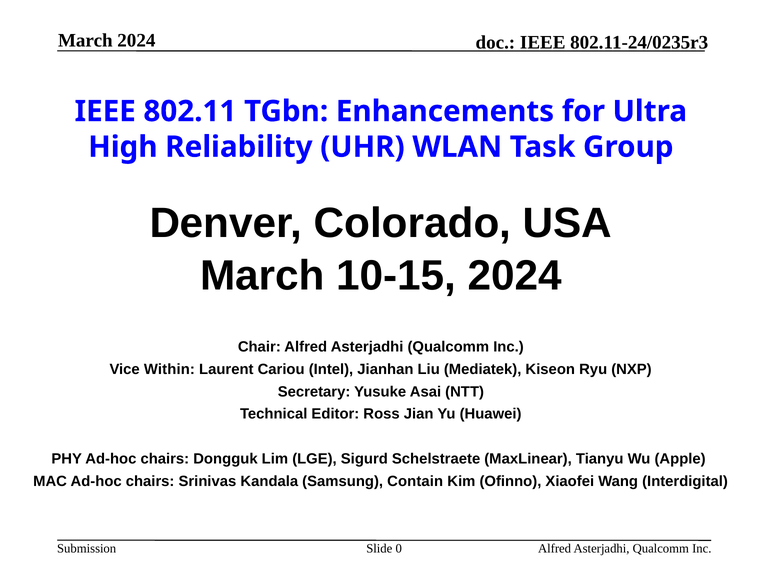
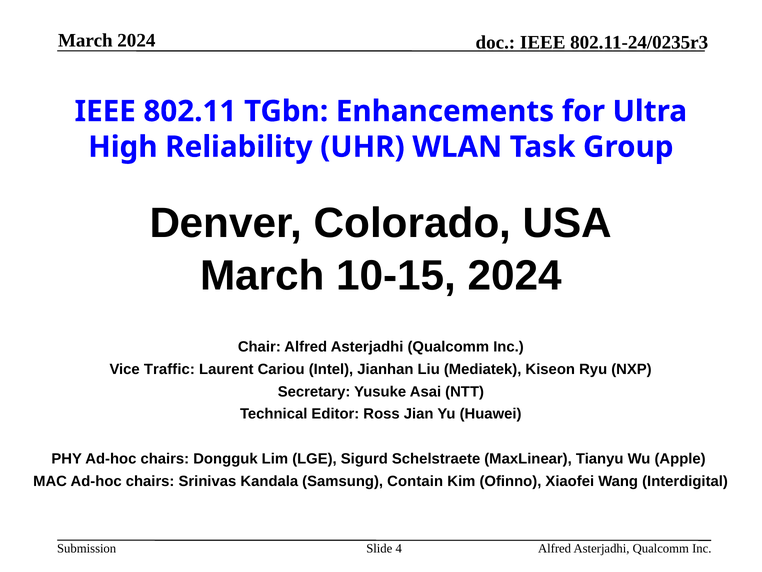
Within: Within -> Traffic (169, 369)
0: 0 -> 4 (399, 548)
